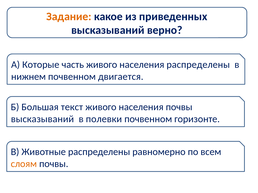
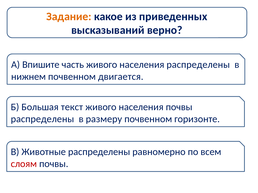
Которые: Которые -> Впишите (41, 65)
высказываний: высказываний -> распределены (42, 119)
полевки: полевки -> размеру (104, 119)
слоям colour: orange -> red (24, 164)
